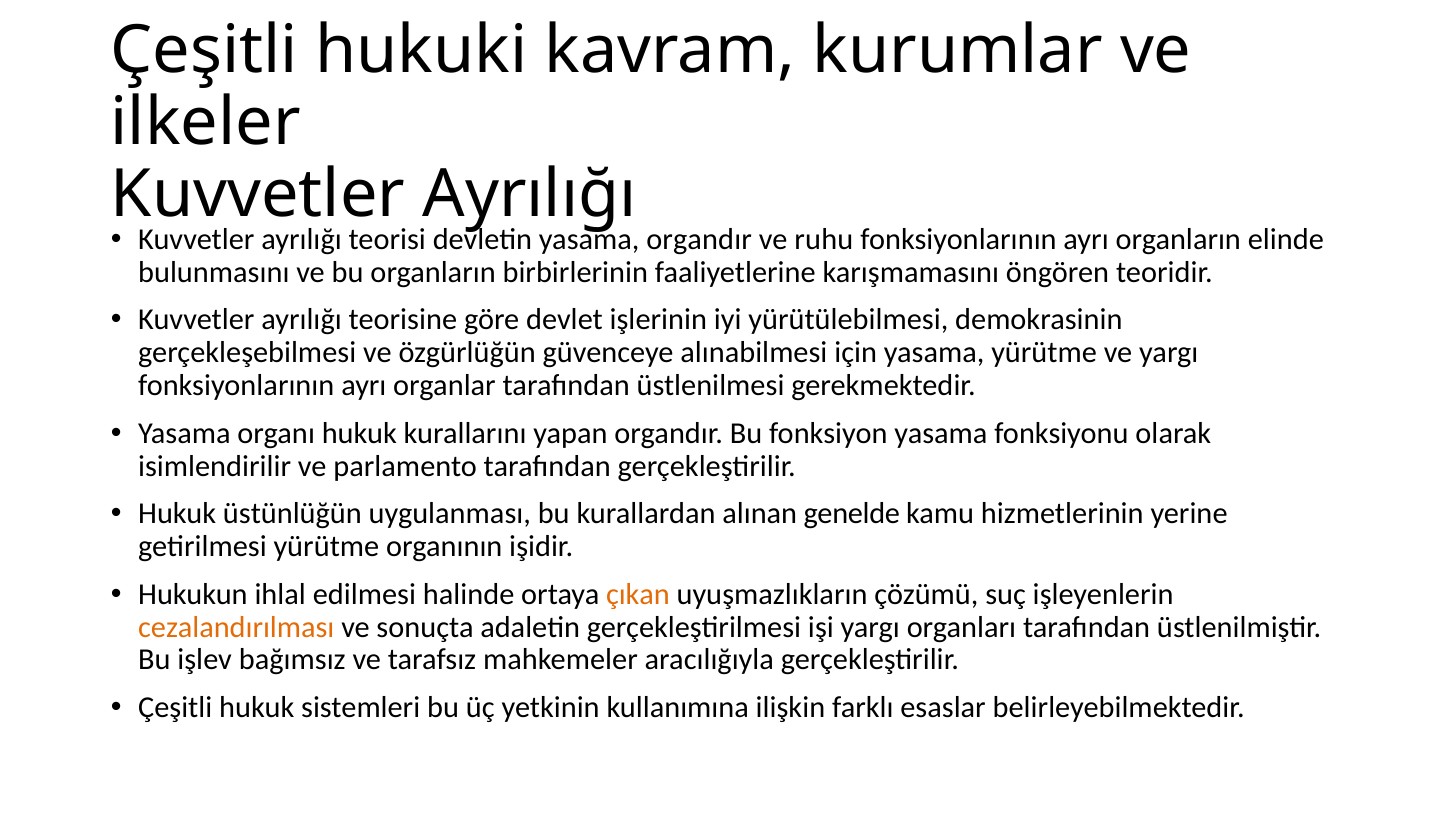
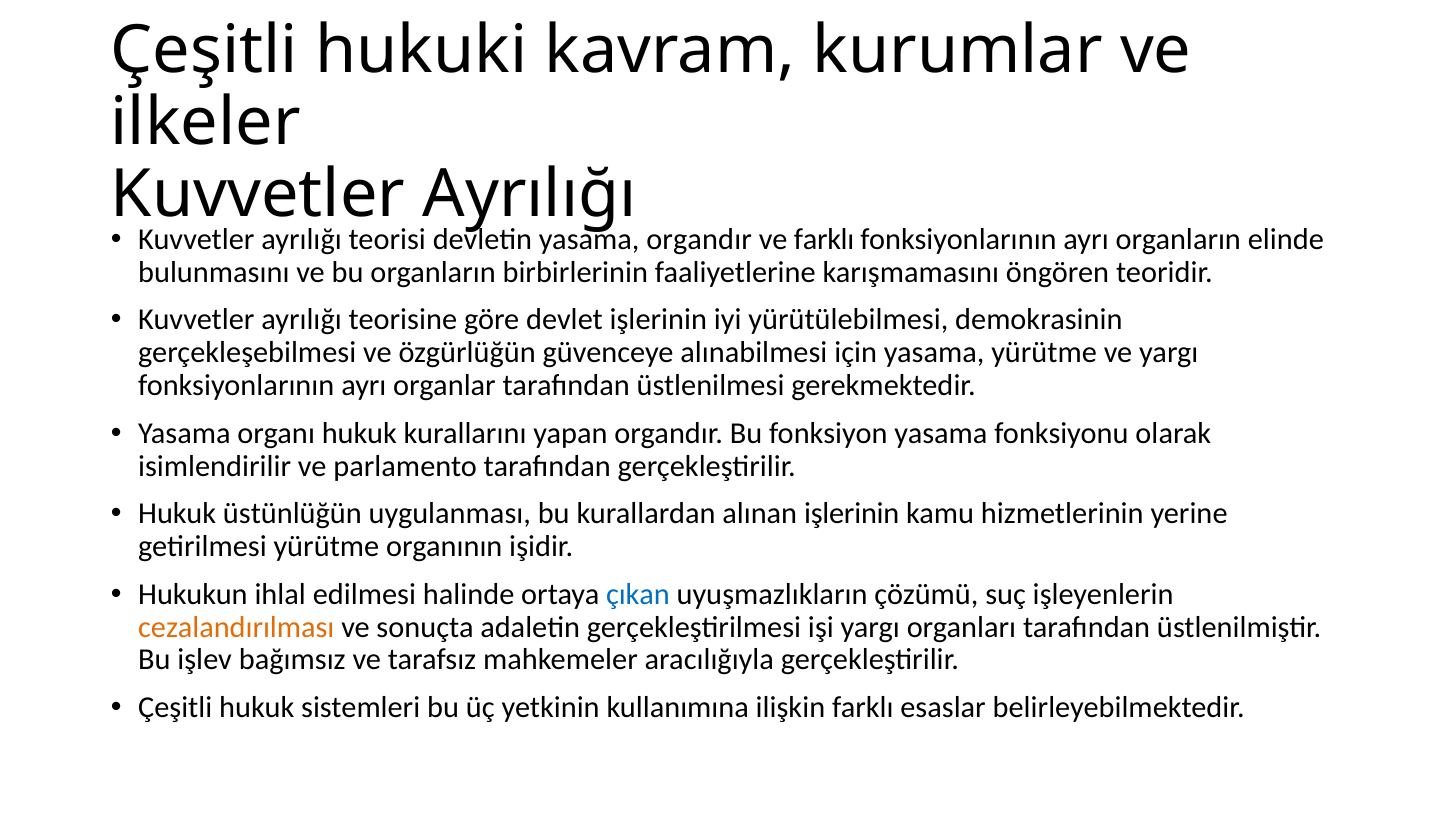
ve ruhu: ruhu -> farklı (824, 240)
alınan genelde: genelde -> işlerinin (852, 514)
çıkan colour: orange -> blue (638, 595)
